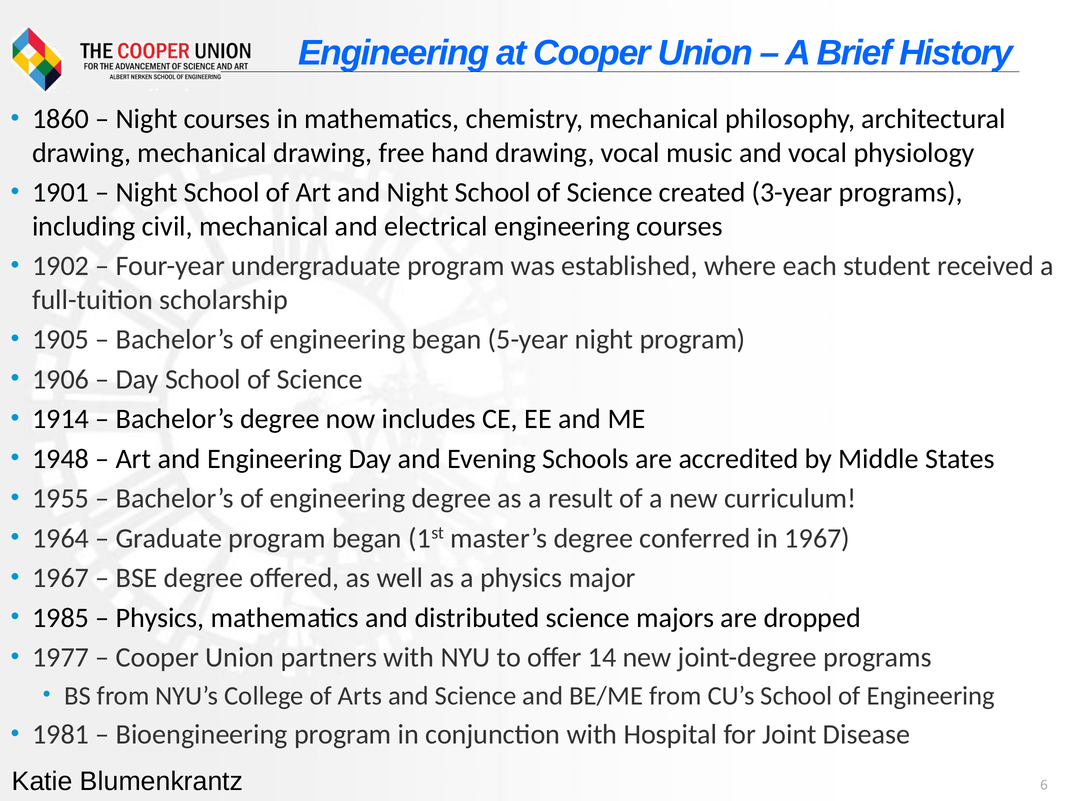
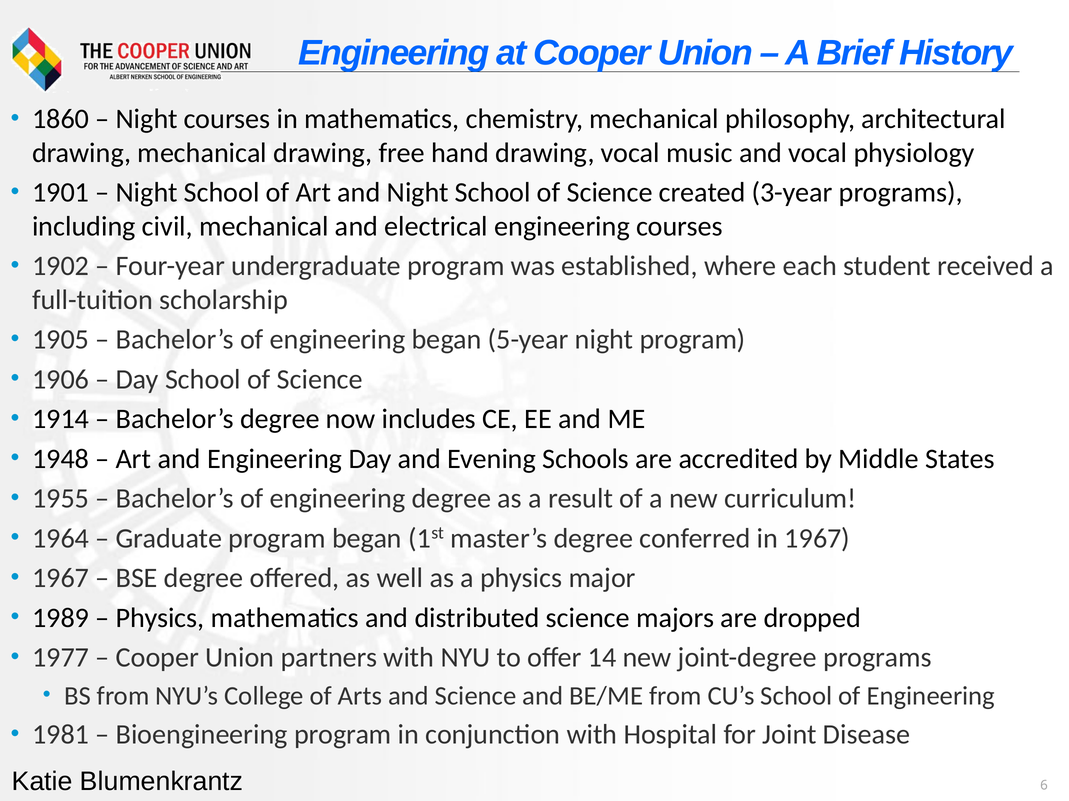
1985: 1985 -> 1989 (61, 618)
